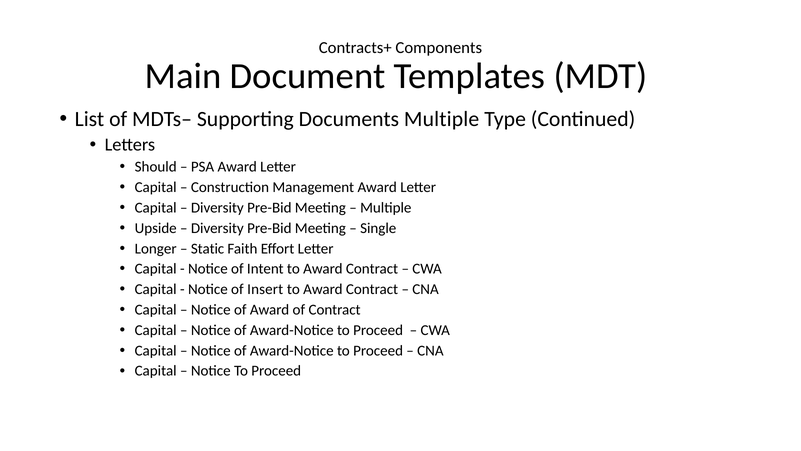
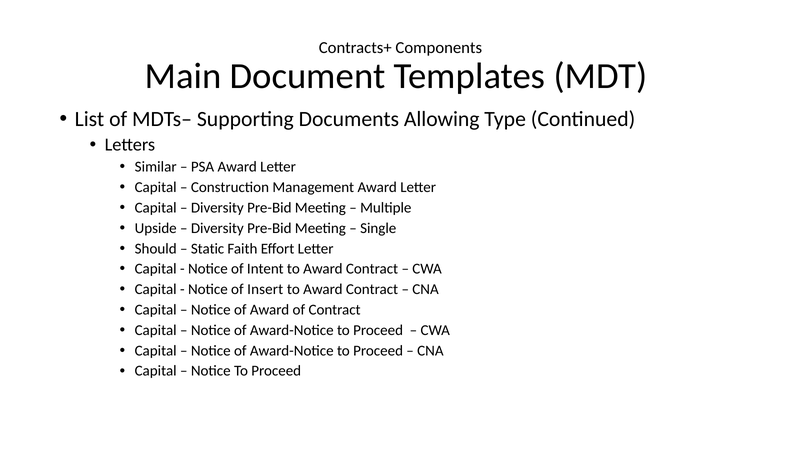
Documents Multiple: Multiple -> Allowing (442, 119)
Should: Should -> Similar (156, 167)
Longer: Longer -> Should (156, 248)
